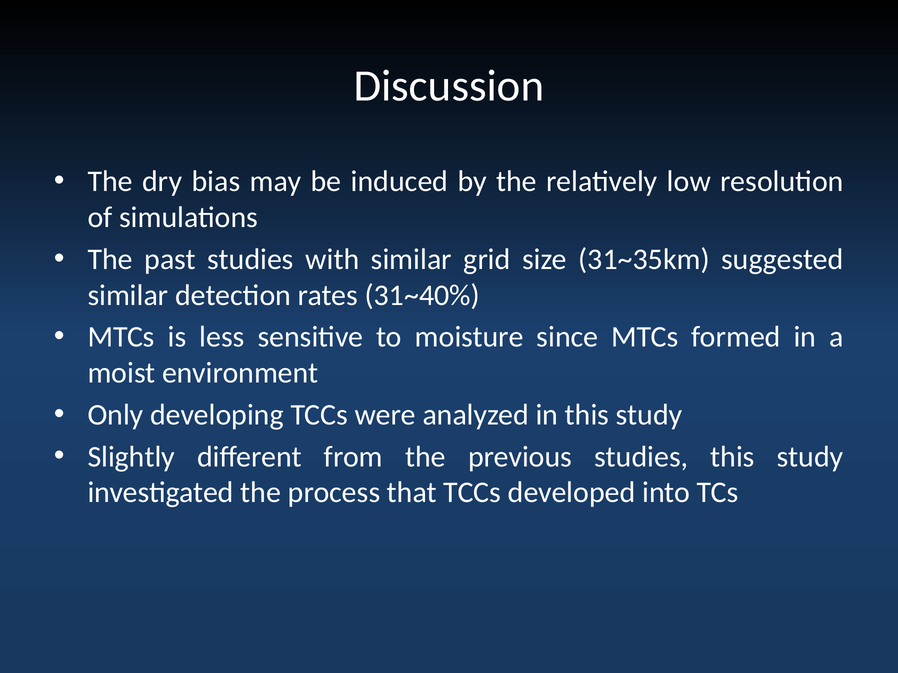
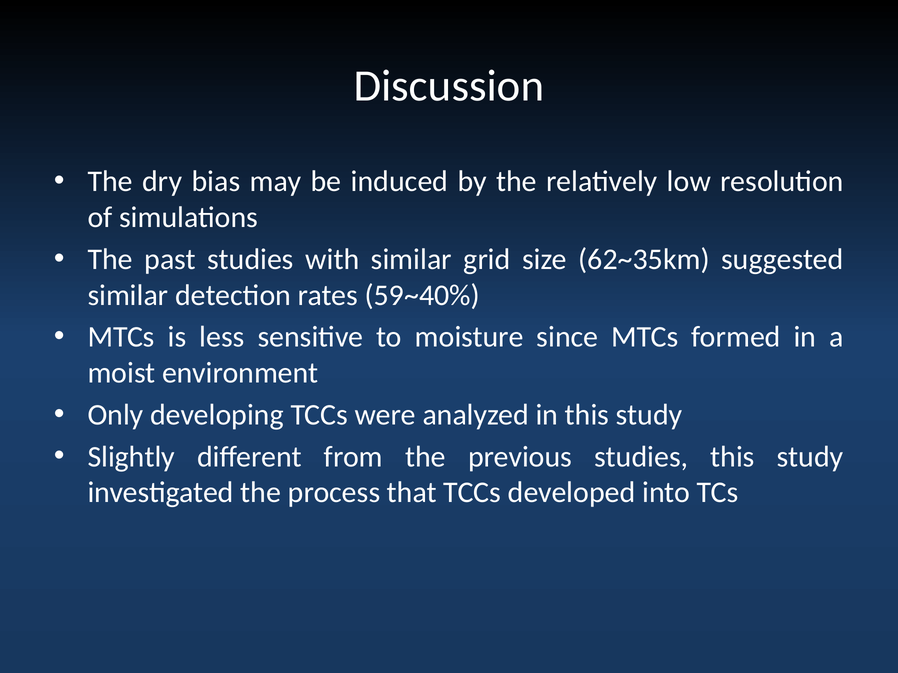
31~35km: 31~35km -> 62~35km (644, 260)
31~40%: 31~40% -> 59~40% (422, 295)
